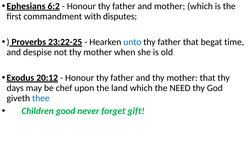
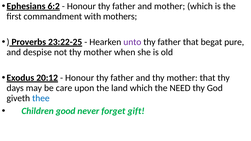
disputes: disputes -> mothers (120, 16)
unto colour: blue -> purple (132, 42)
time: time -> pure (234, 42)
chef: chef -> care (64, 88)
